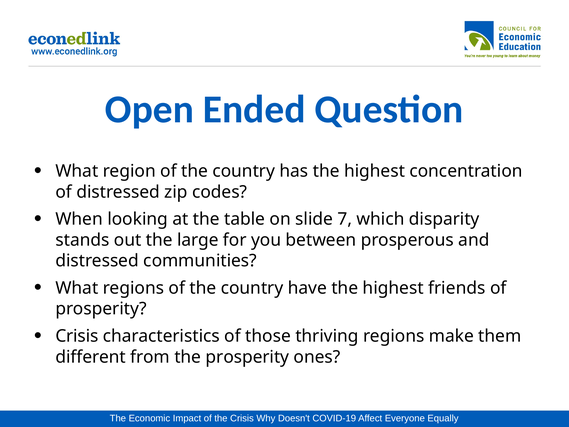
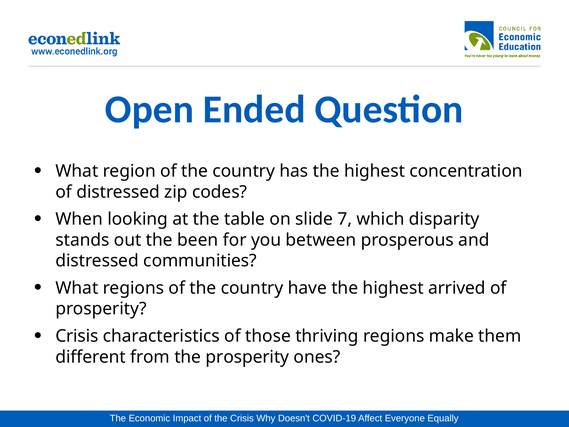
large: large -> been (198, 240)
friends: friends -> arrived (457, 288)
